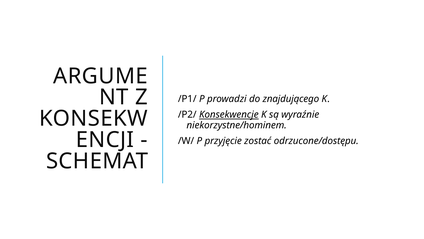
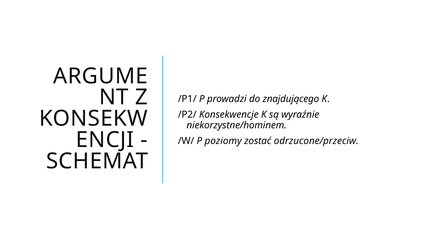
Konsekwencje underline: present -> none (229, 115)
przyjęcie: przyjęcie -> poziomy (223, 141)
odrzucone/dostępu: odrzucone/dostępu -> odrzucone/przeciw (316, 141)
